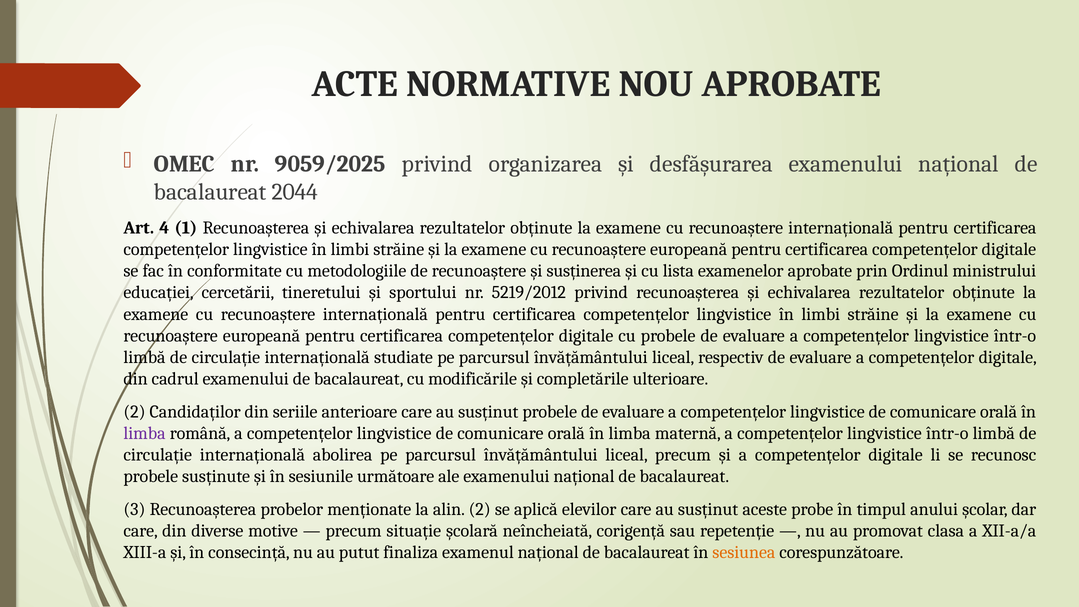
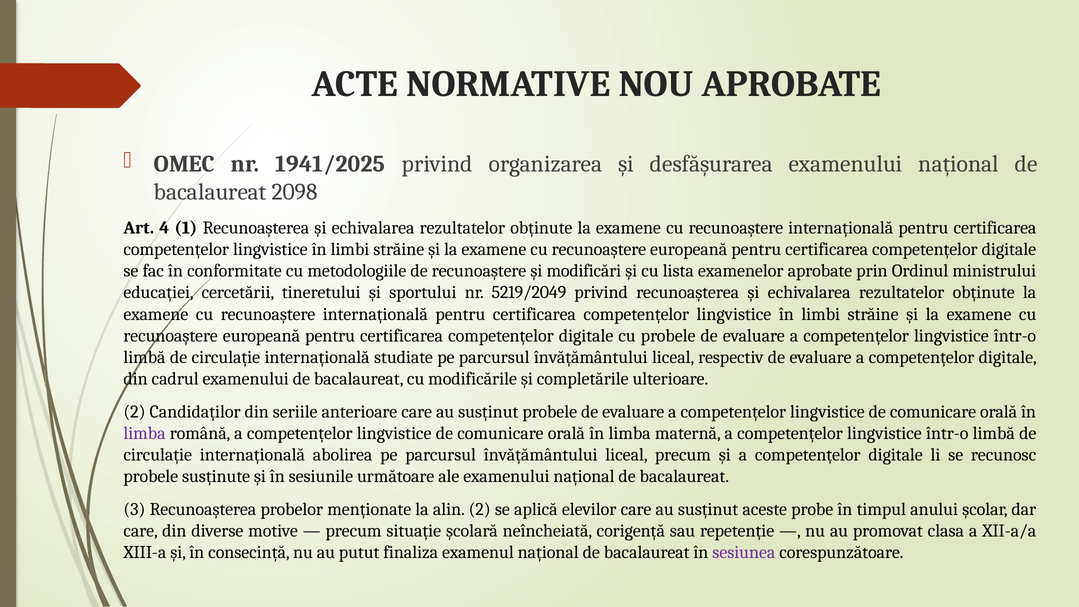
9059/2025: 9059/2025 -> 1941/2025 (330, 164)
2044: 2044 -> 2098 (295, 192)
susținerea: susținerea -> modificări (584, 271)
5219/2012: 5219/2012 -> 5219/2049 (529, 293)
sesiunea colour: orange -> purple (744, 552)
